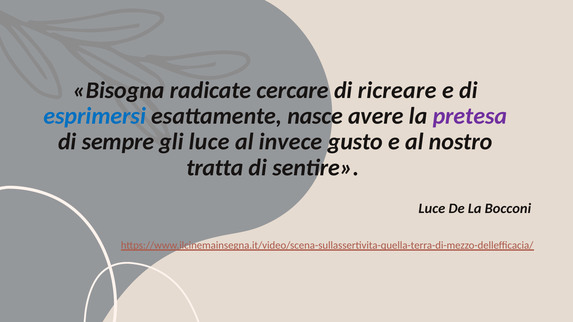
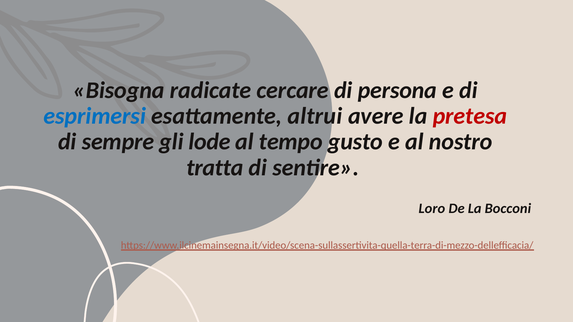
ricreare: ricreare -> persona (397, 90)
nasce: nasce -> altrui (315, 116)
pretesa colour: purple -> red (470, 116)
gli luce: luce -> lode (209, 142)
invece: invece -> tempo (291, 142)
Luce: Luce -> Loro (432, 209)
